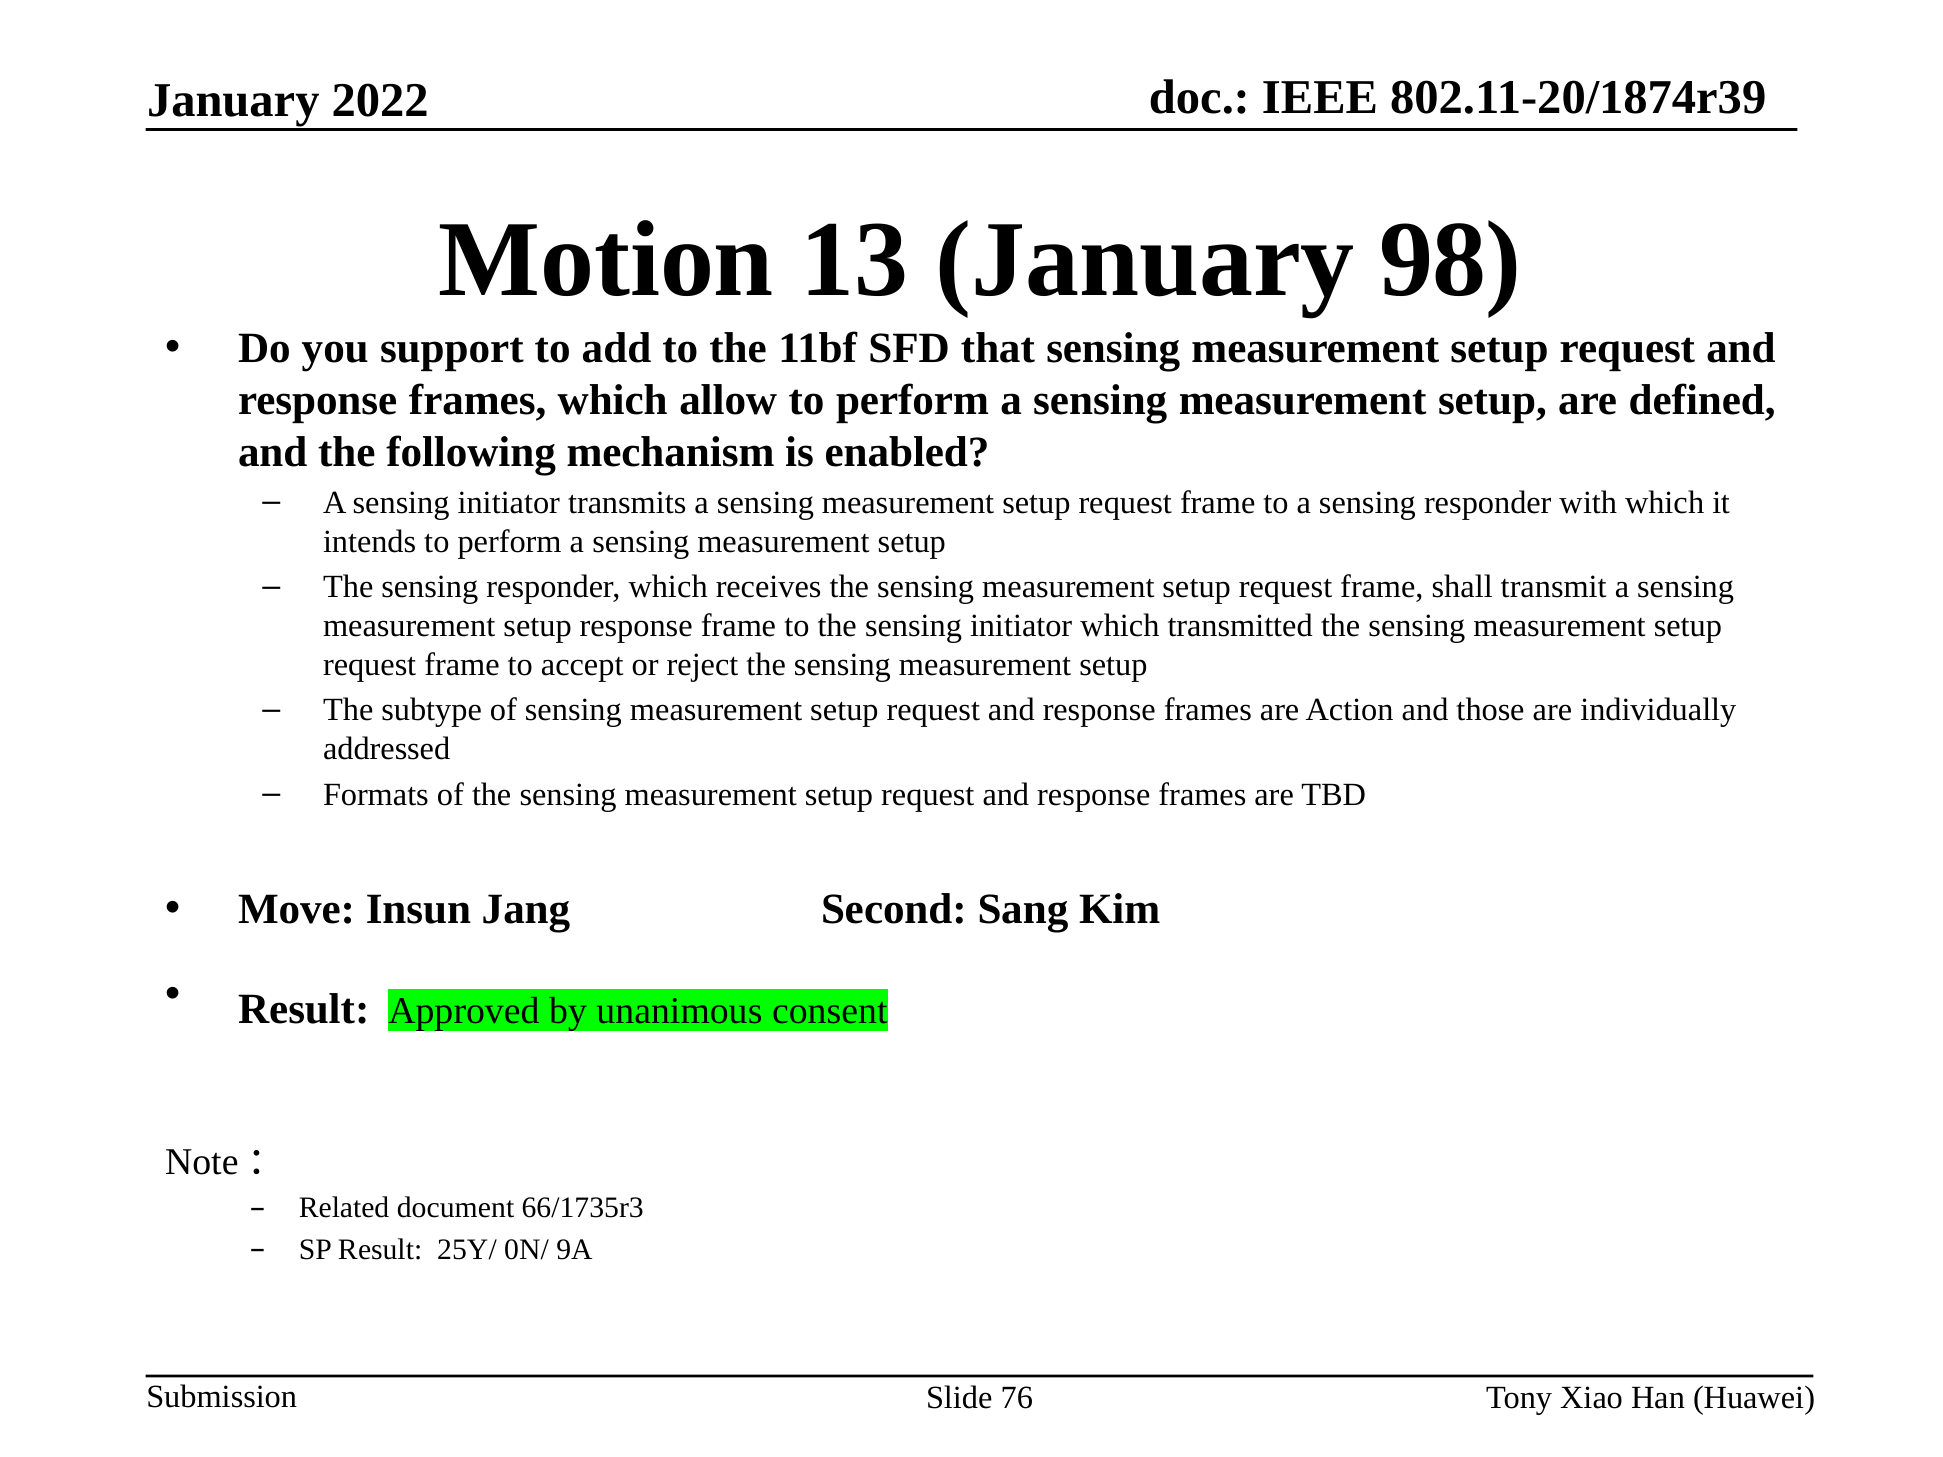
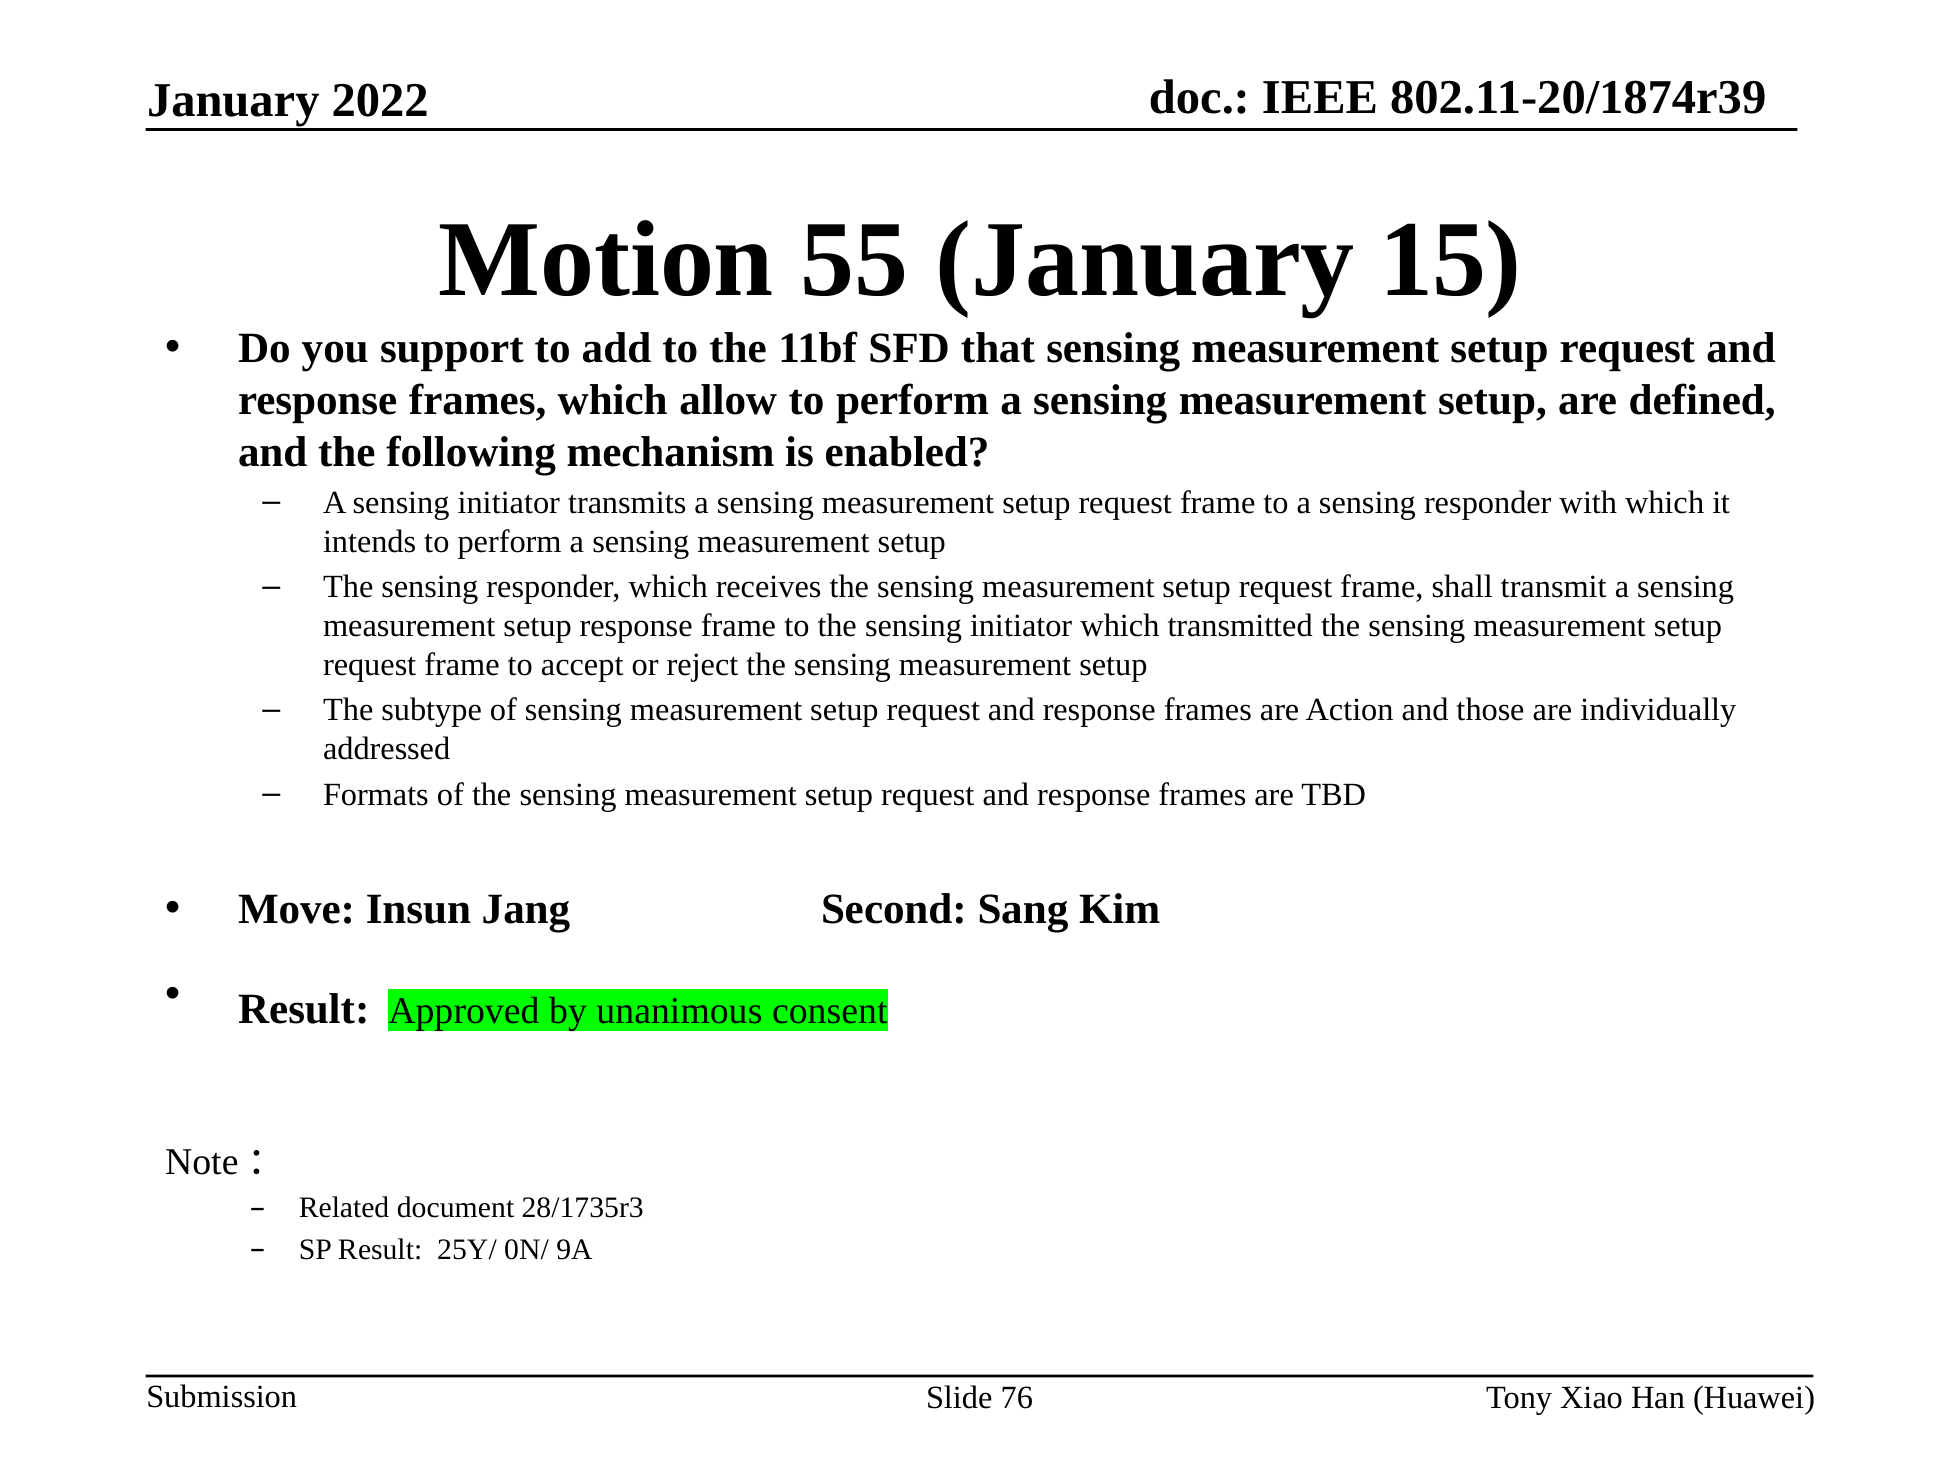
13: 13 -> 55 (855, 260)
98: 98 -> 15 (1451, 260)
66/1735r3: 66/1735r3 -> 28/1735r3 (583, 1208)
